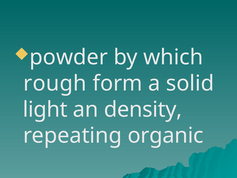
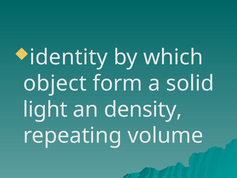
powder: powder -> identity (69, 57)
rough: rough -> object (55, 83)
organic: organic -> volume (165, 135)
